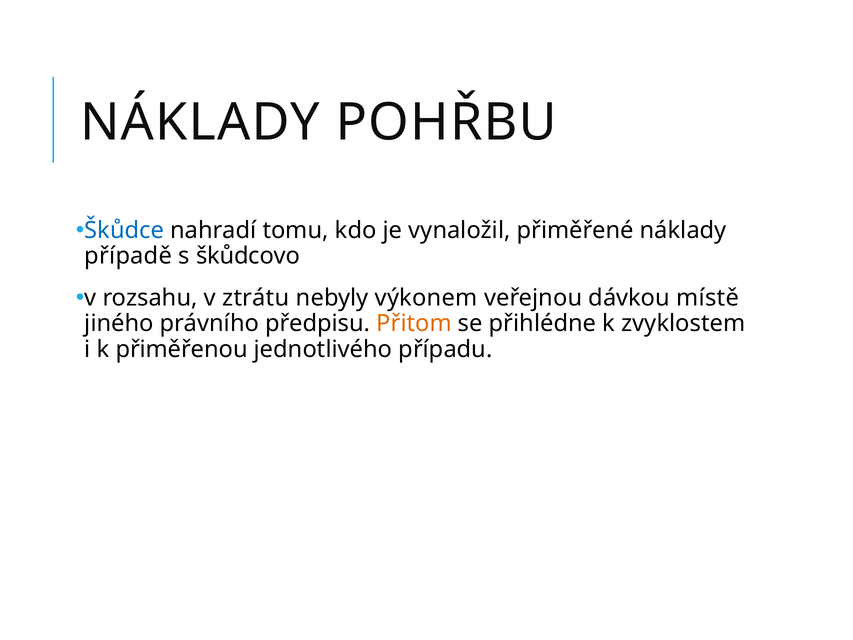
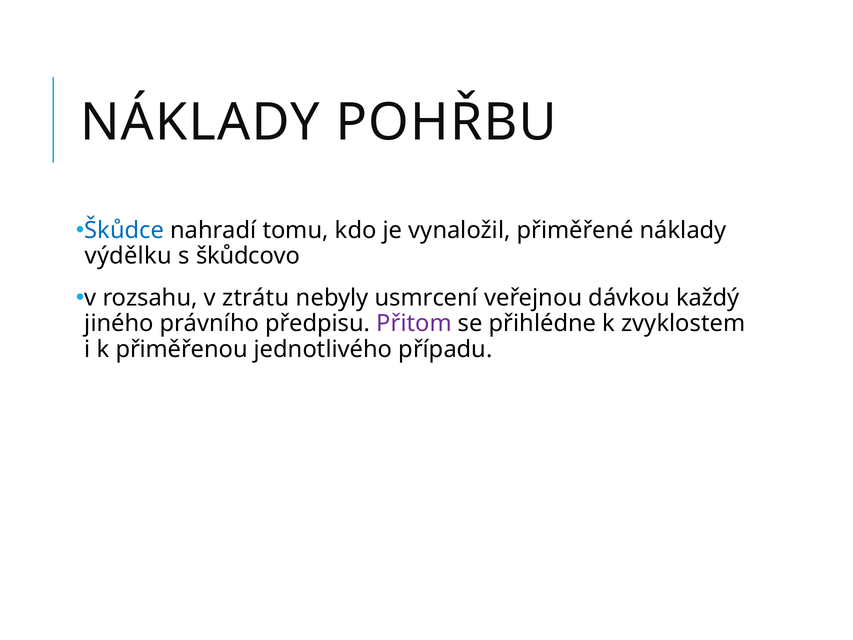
případě: případě -> výdělku (128, 256)
výkonem: výkonem -> usmrcení (426, 298)
místě: místě -> každý (708, 298)
Přitom colour: orange -> purple (414, 324)
